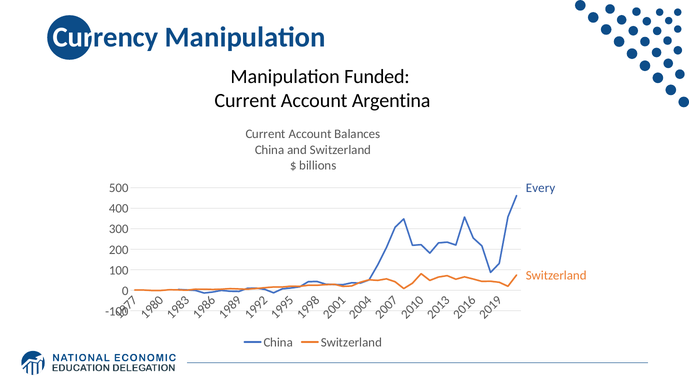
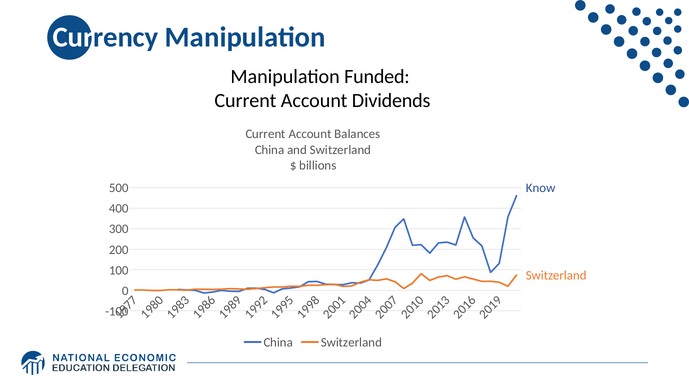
Argentina: Argentina -> Dividends (391, 101)
Every: Every -> Know (541, 188)
